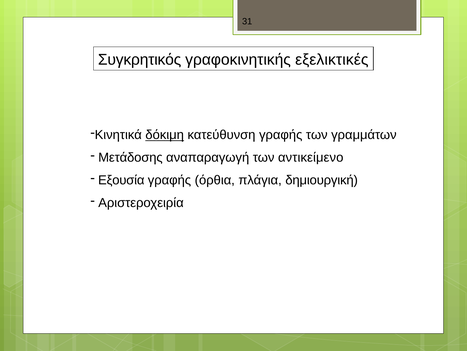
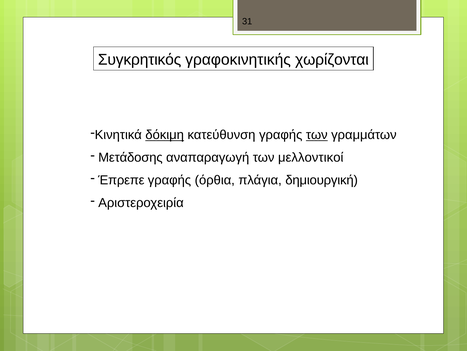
εξελικτικές: εξελικτικές -> χωρίζονται (332, 59)
των underline: none -> present (317, 135)
αντικείμενο: αντικείμενο -> μελλοντικοί (311, 157)
Εξουσία: Εξουσία -> Έπρεπε (121, 180)
